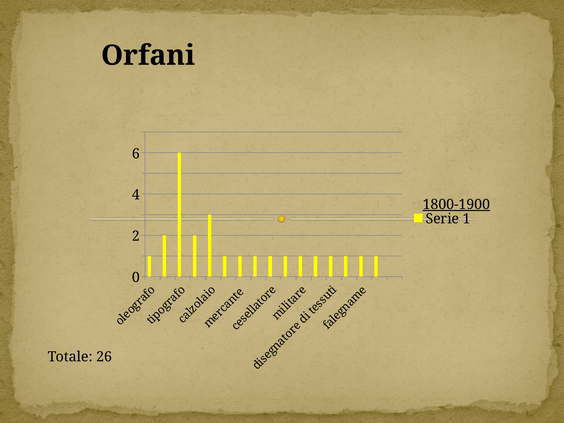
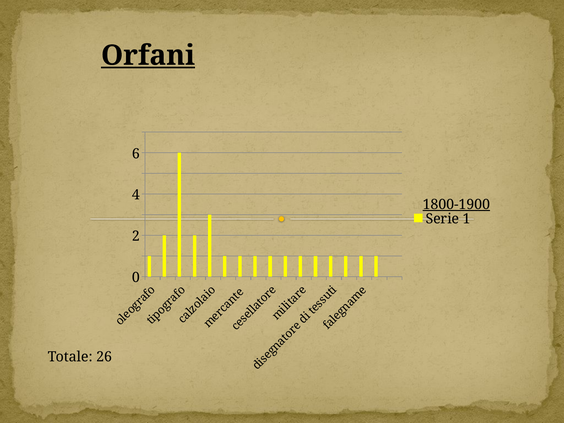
Orfani underline: none -> present (148, 55)
